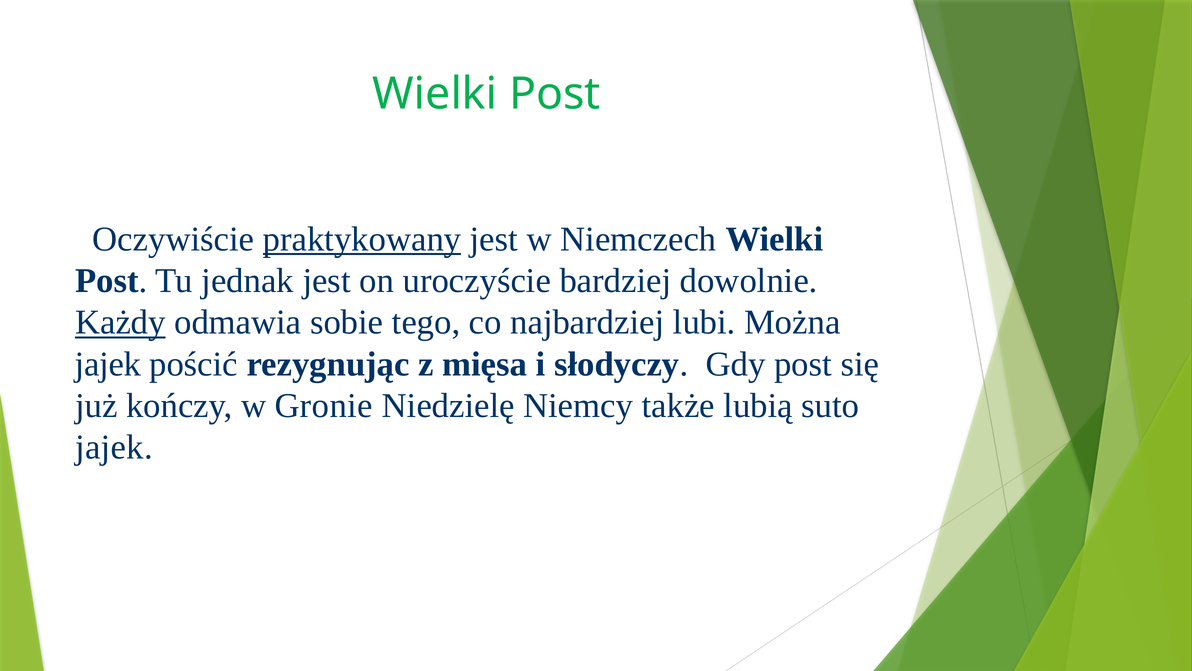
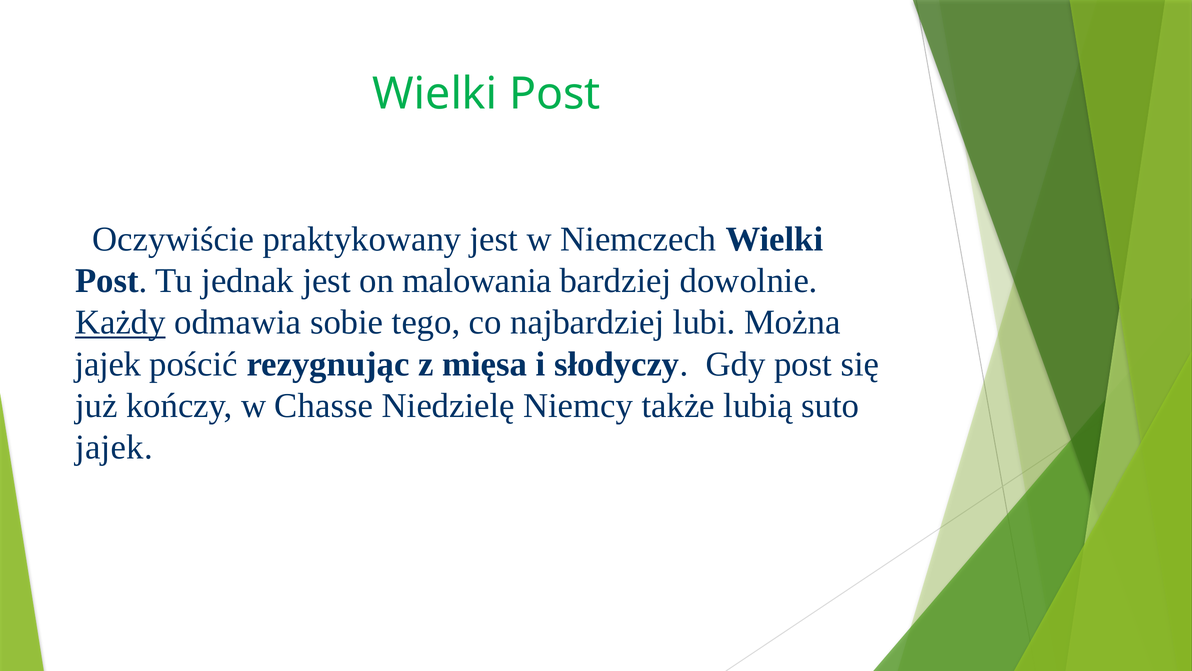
praktykowany underline: present -> none (362, 239)
uroczyście: uroczyście -> malowania (477, 281)
Gronie: Gronie -> Chasse (324, 405)
